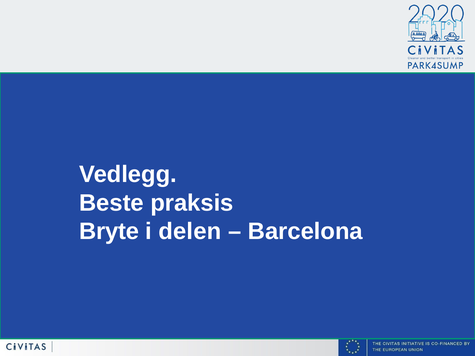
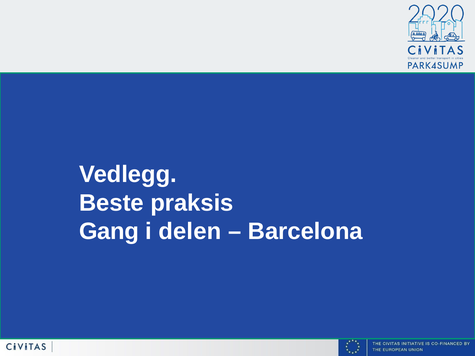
Bryte: Bryte -> Gang (109, 232)
